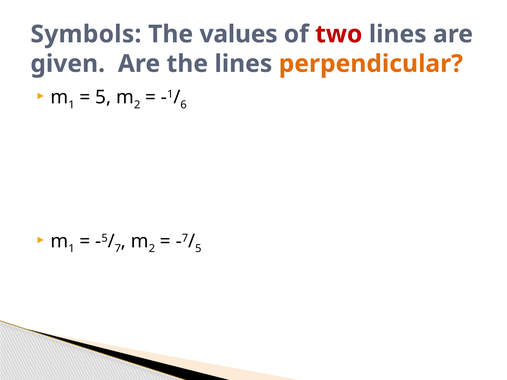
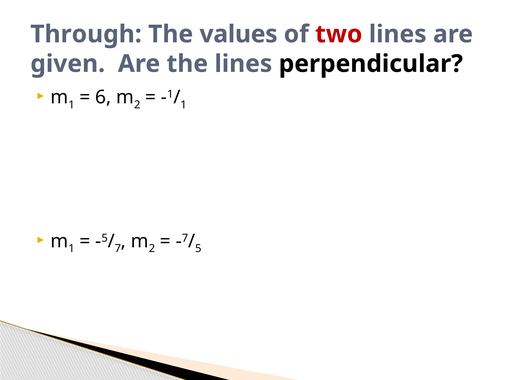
Symbols: Symbols -> Through (86, 34)
perpendicular colour: orange -> black (371, 64)
5: 5 -> 6 (103, 97)
6: 6 -> 1 (184, 105)
